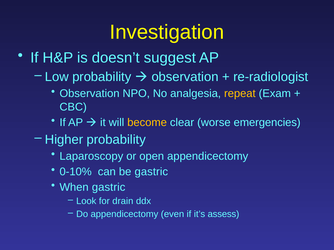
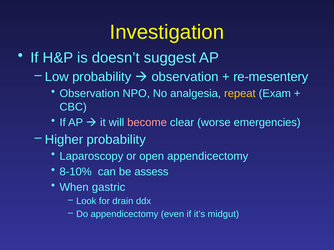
re-radiologist: re-radiologist -> re-mesentery (271, 77)
become colour: yellow -> pink (147, 123)
0-10%: 0-10% -> 8-10% (76, 172)
be gastric: gastric -> assess (151, 172)
assess: assess -> midgut (223, 215)
